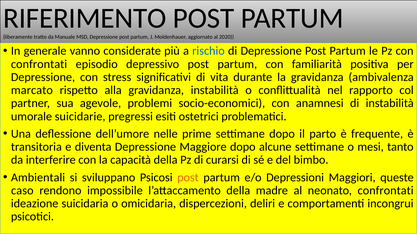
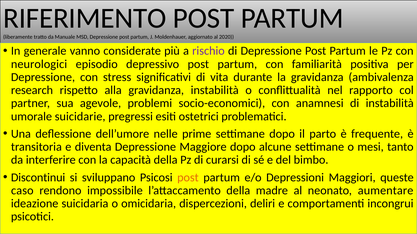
rischio colour: blue -> purple (208, 51)
confrontati: confrontati -> neurologici (39, 64)
marcato: marcato -> research (32, 90)
Ambientali: Ambientali -> Discontinui (38, 178)
neonato confrontati: confrontati -> aumentare (386, 191)
